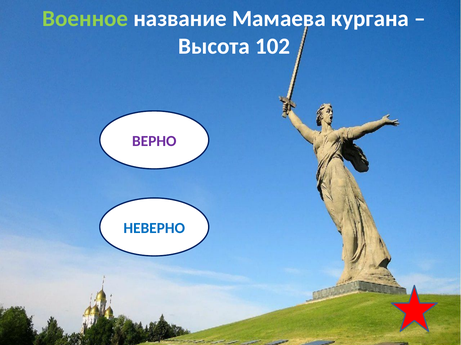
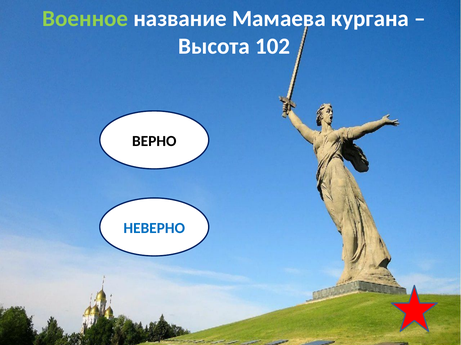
ВЕРНО colour: purple -> black (154, 141)
